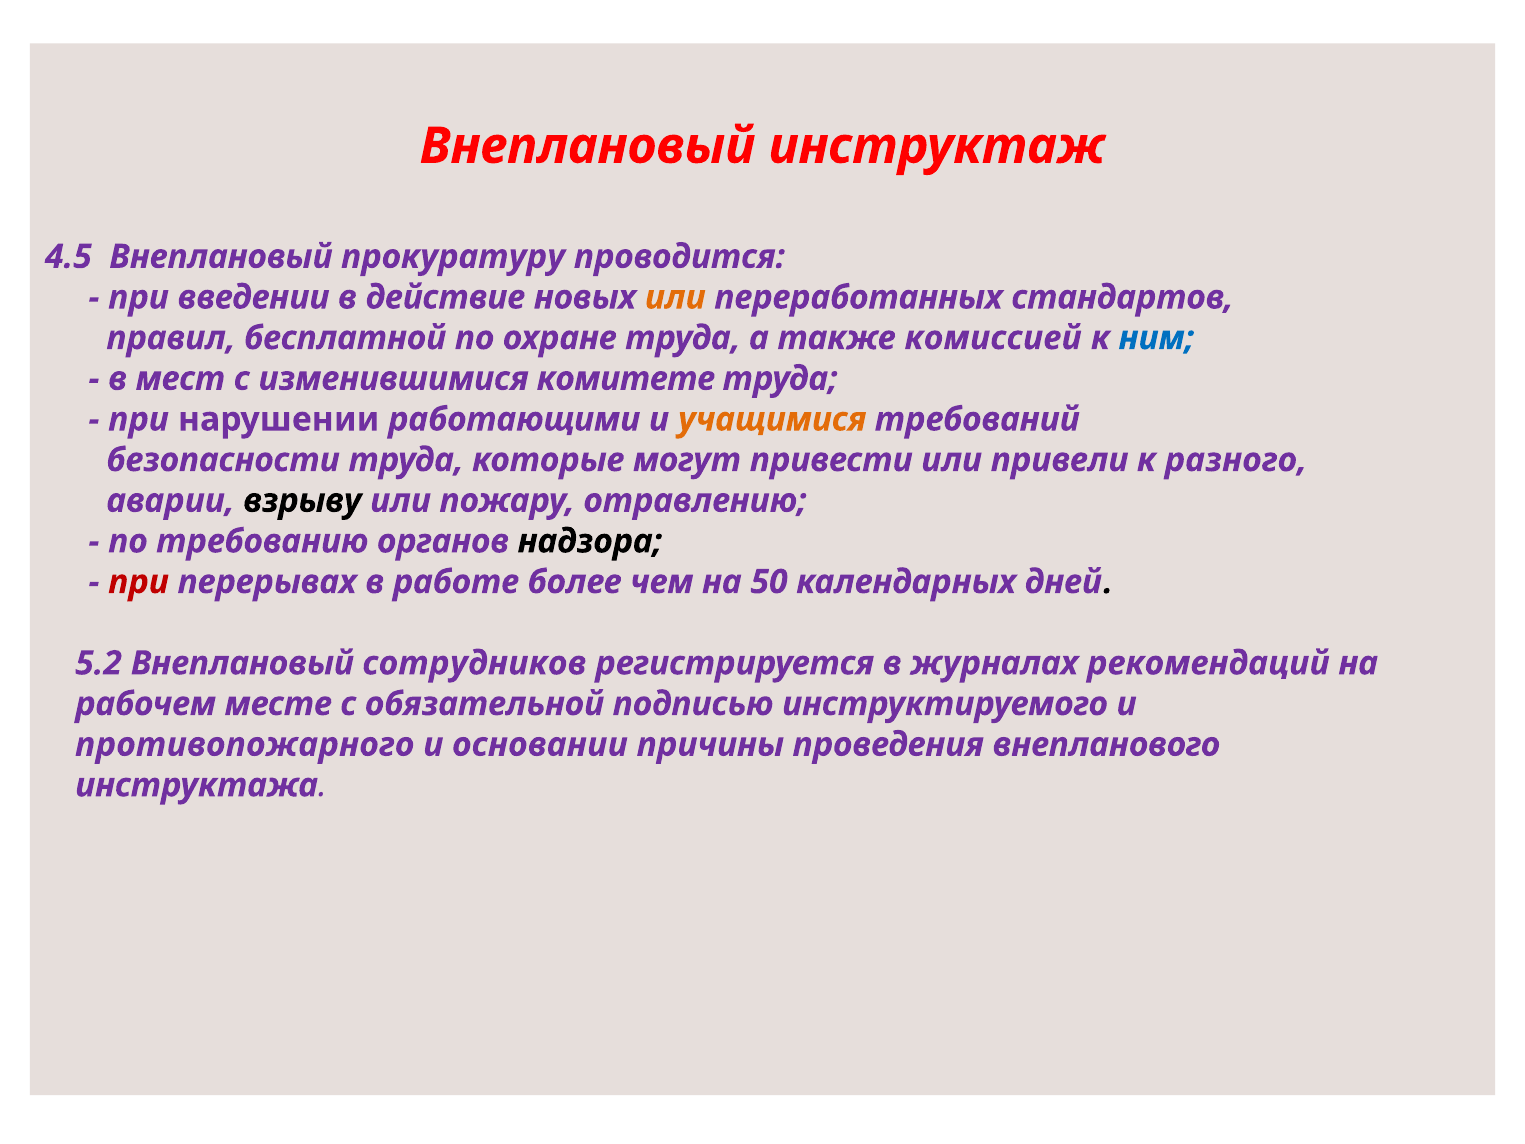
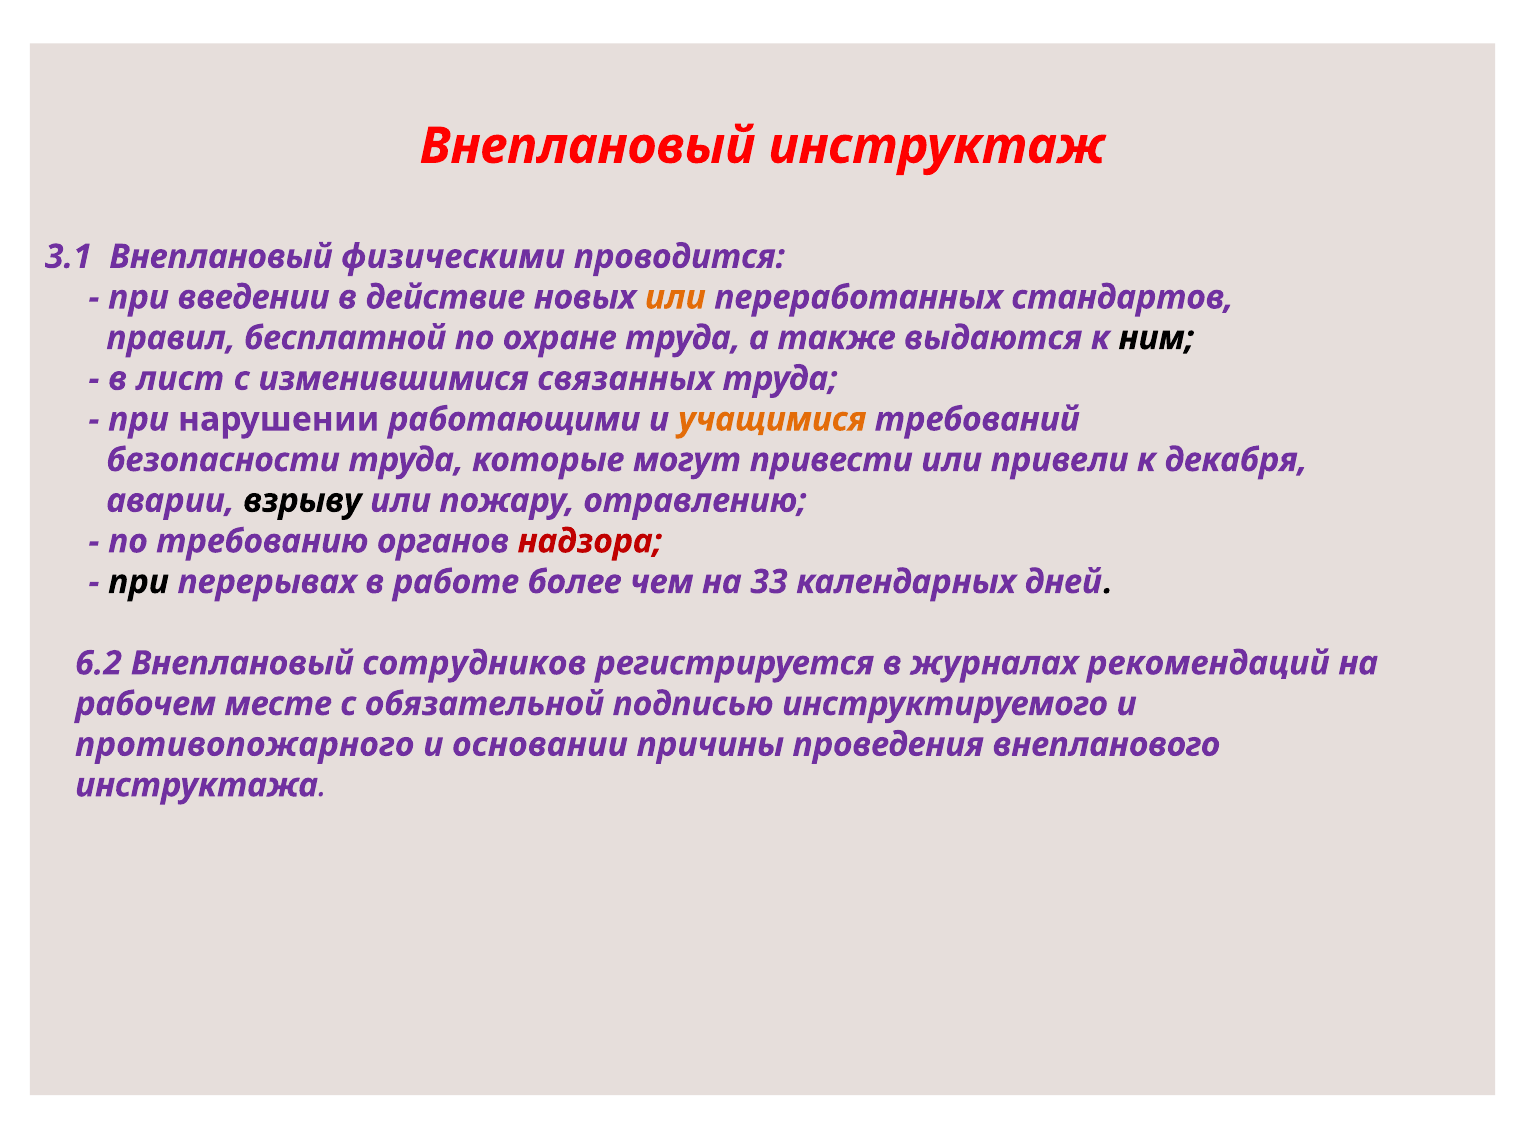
4.5: 4.5 -> 3.1 (68, 257)
прокуратуру: прокуратуру -> физическими (453, 257)
комиссией: комиссией -> выдаются (993, 338)
ним colour: blue -> black (1157, 338)
мест: мест -> лист (180, 379)
комитете: комитете -> связанных (626, 379)
разного: разного -> декабря (1236, 460)
надзора colour: black -> red (590, 541)
при colour: red -> black (139, 582)
50: 50 -> 33 (769, 582)
5.2: 5.2 -> 6.2 (99, 663)
